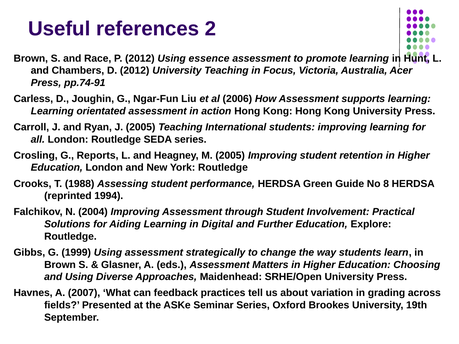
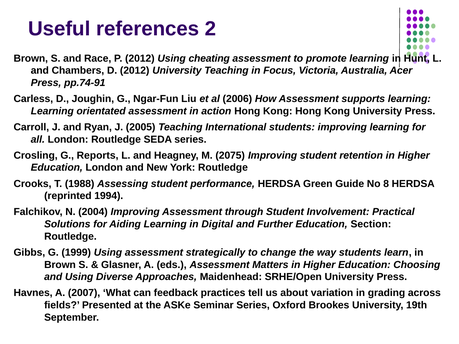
essence: essence -> cheating (209, 58)
M 2005: 2005 -> 2075 (230, 155)
Explore: Explore -> Section (371, 224)
